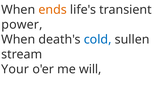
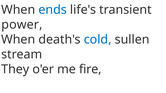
ends colour: orange -> blue (53, 10)
Your: Your -> They (15, 70)
will: will -> fire (90, 70)
